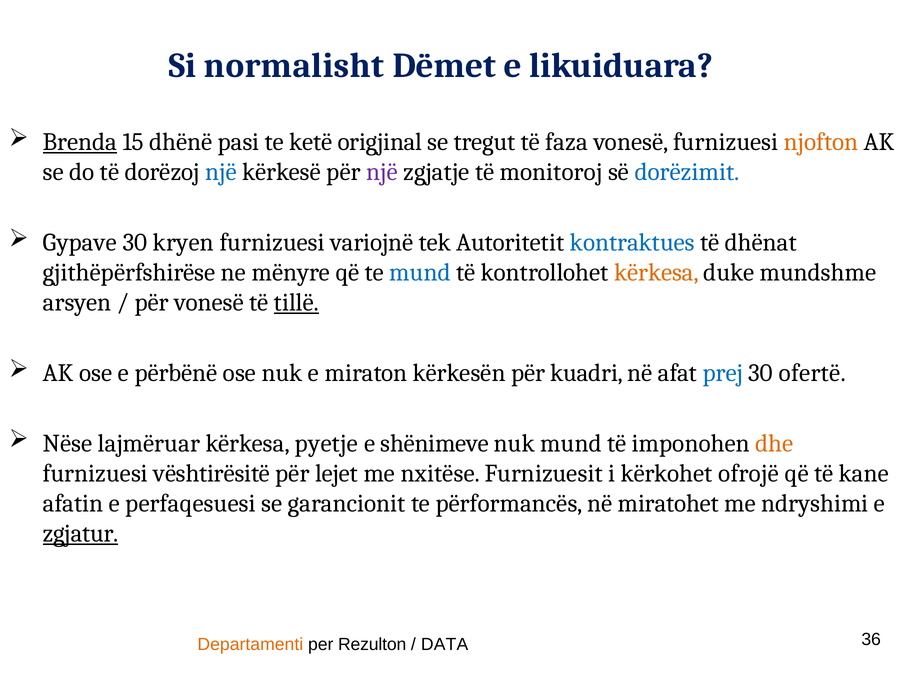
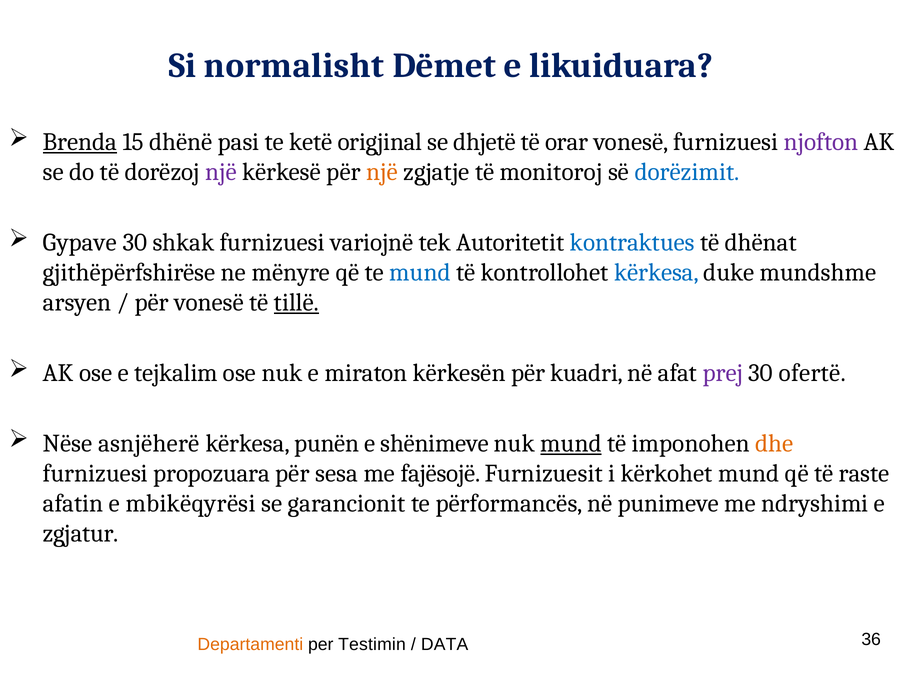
tregut: tregut -> dhjetë (484, 142)
faza: faza -> orar (567, 142)
njofton colour: orange -> purple (821, 142)
një colour: blue -> purple (221, 172)
një colour: purple -> orange (382, 172)
kryen: kryen -> shkak (184, 243)
kërkesa colour: orange -> blue (656, 273)
përbënë: përbënë -> tejkalim (176, 373)
prej colour: blue -> purple (723, 373)
lajmëruar: lajmëruar -> asnjëherë (149, 444)
pyetje: pyetje -> punën (327, 444)
mund underline: none -> present (571, 444)
vështirësitë: vështirësitë -> propozuara (212, 474)
lejet: lejet -> sesa (336, 474)
nxitëse: nxitëse -> fajësojë (440, 474)
kërkohet ofrojë: ofrojë -> mund (749, 474)
kane: kane -> raste (864, 474)
perfaqesuesi: perfaqesuesi -> mbikëqyrësi (191, 504)
miratohet: miratohet -> punimeve (668, 504)
zgjatur underline: present -> none (81, 534)
Rezulton: Rezulton -> Testimin (372, 645)
